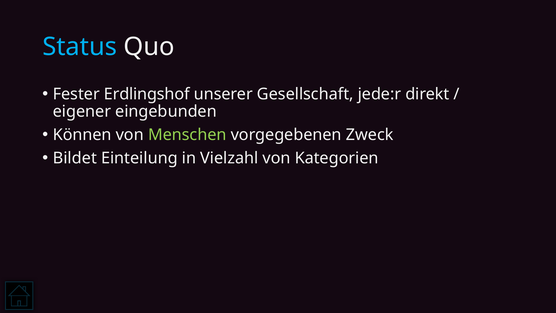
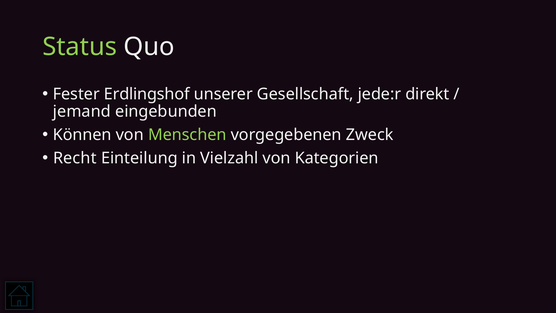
Status colour: light blue -> light green (80, 47)
eigener: eigener -> jemand (82, 112)
Bildet: Bildet -> Recht (75, 158)
